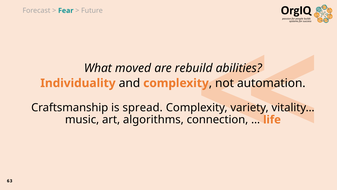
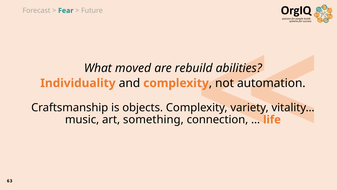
spread: spread -> objects (143, 107)
algorithms: algorithms -> something (153, 119)
